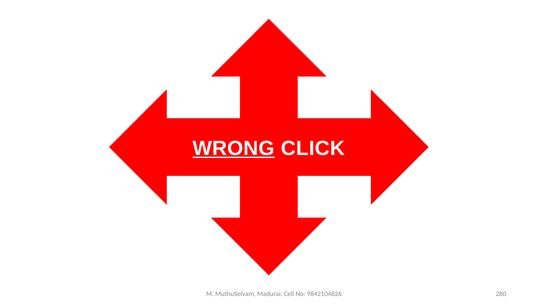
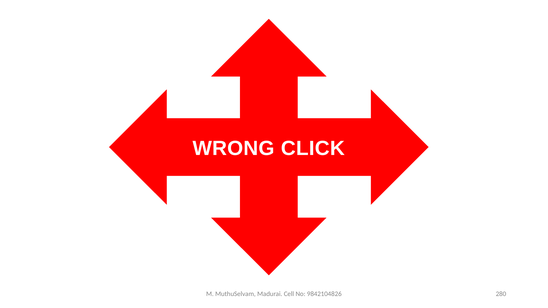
WRONG underline: present -> none (233, 149)
